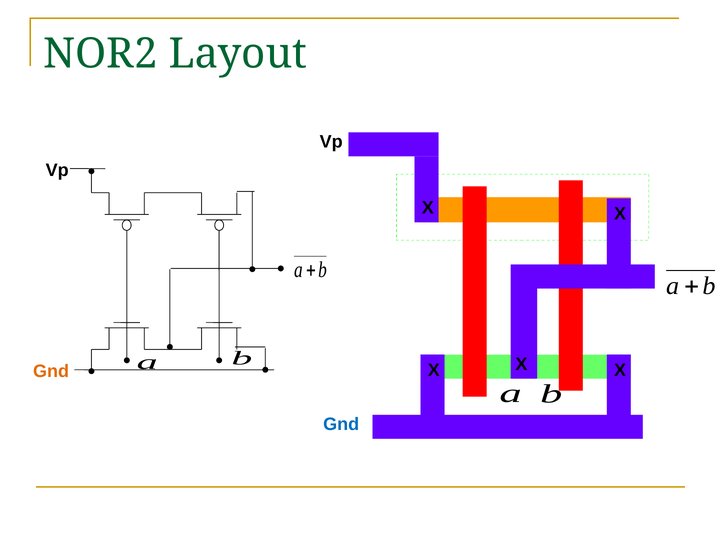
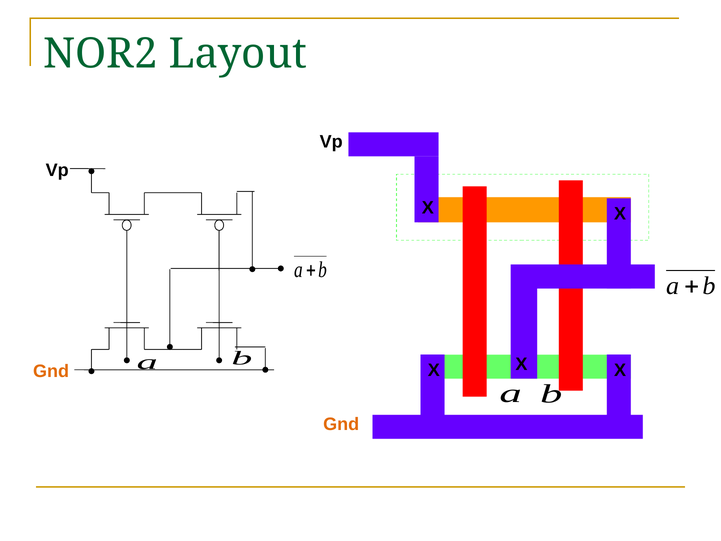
Gnd colour: blue -> orange (341, 424)
